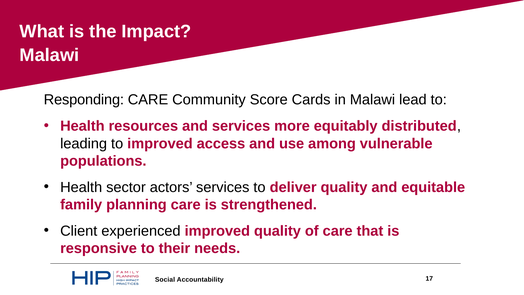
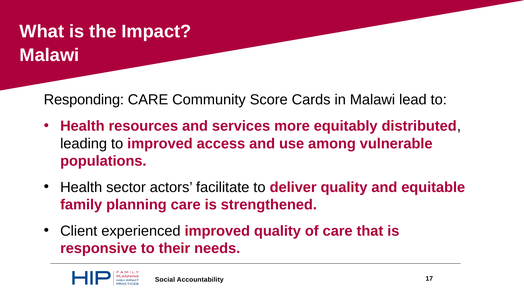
actors services: services -> facilitate (223, 187)
